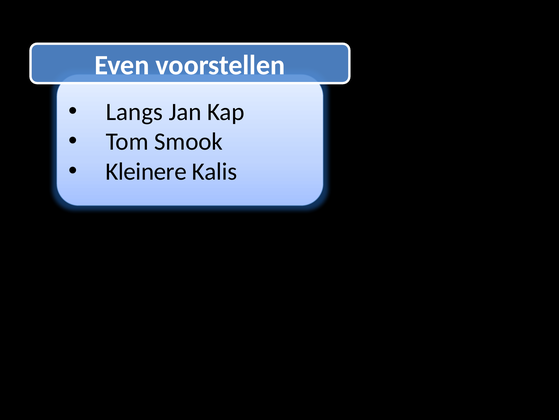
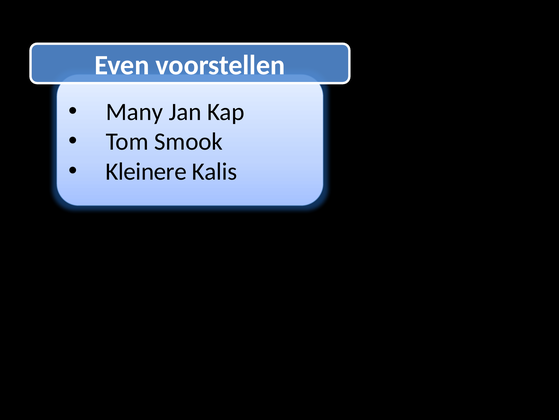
Langs: Langs -> Many (134, 112)
